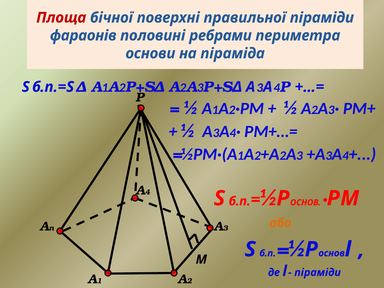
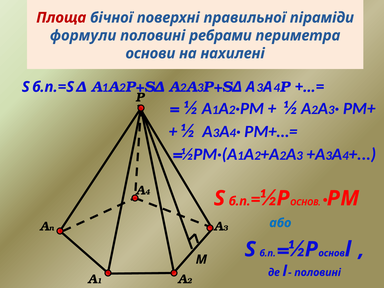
фараонів: фараонів -> формули (83, 36)
піраміда: піраміда -> нахилені (233, 53)
або colour: orange -> blue (280, 223)
піраміди: піраміди -> половині (318, 272)
